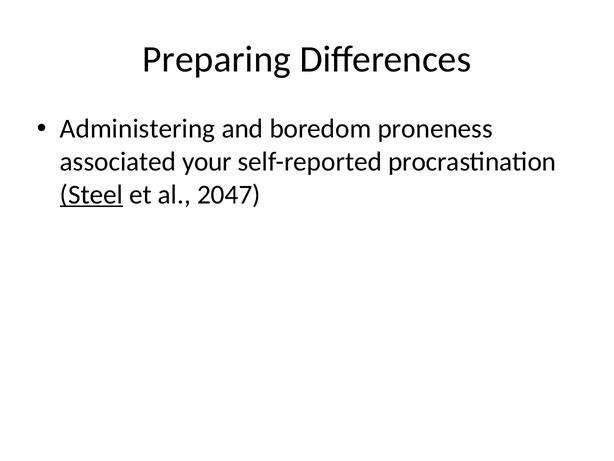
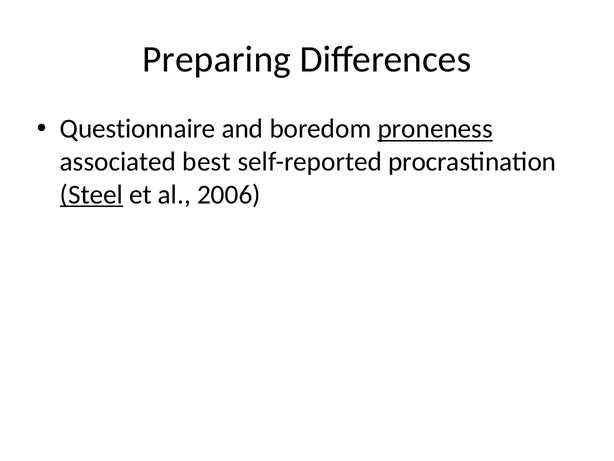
Administering: Administering -> Questionnaire (138, 129)
proneness underline: none -> present (435, 129)
your: your -> best (207, 162)
2047: 2047 -> 2006 (229, 194)
